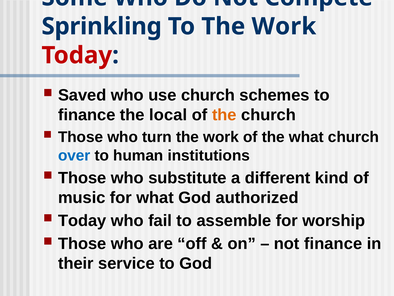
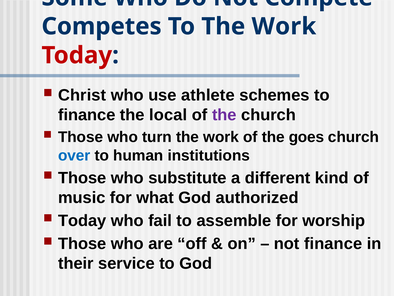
Sprinkling: Sprinkling -> Competes (102, 26)
Saved: Saved -> Christ (82, 95)
use church: church -> athlete (208, 95)
the colour: orange -> purple (224, 115)
the what: what -> goes (306, 137)
